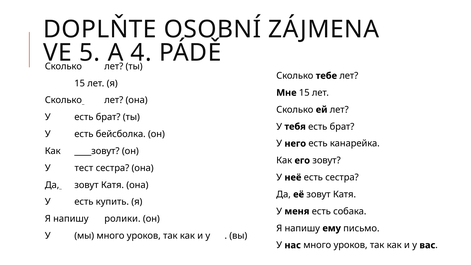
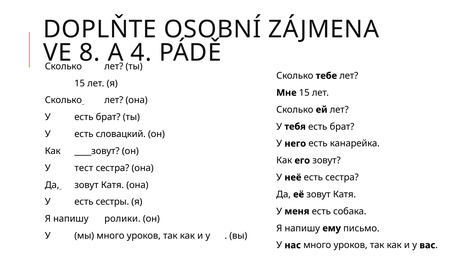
5: 5 -> 8 (90, 53)
бейсболка: бейсболка -> словацкий (121, 134)
купить: купить -> сестры (112, 202)
